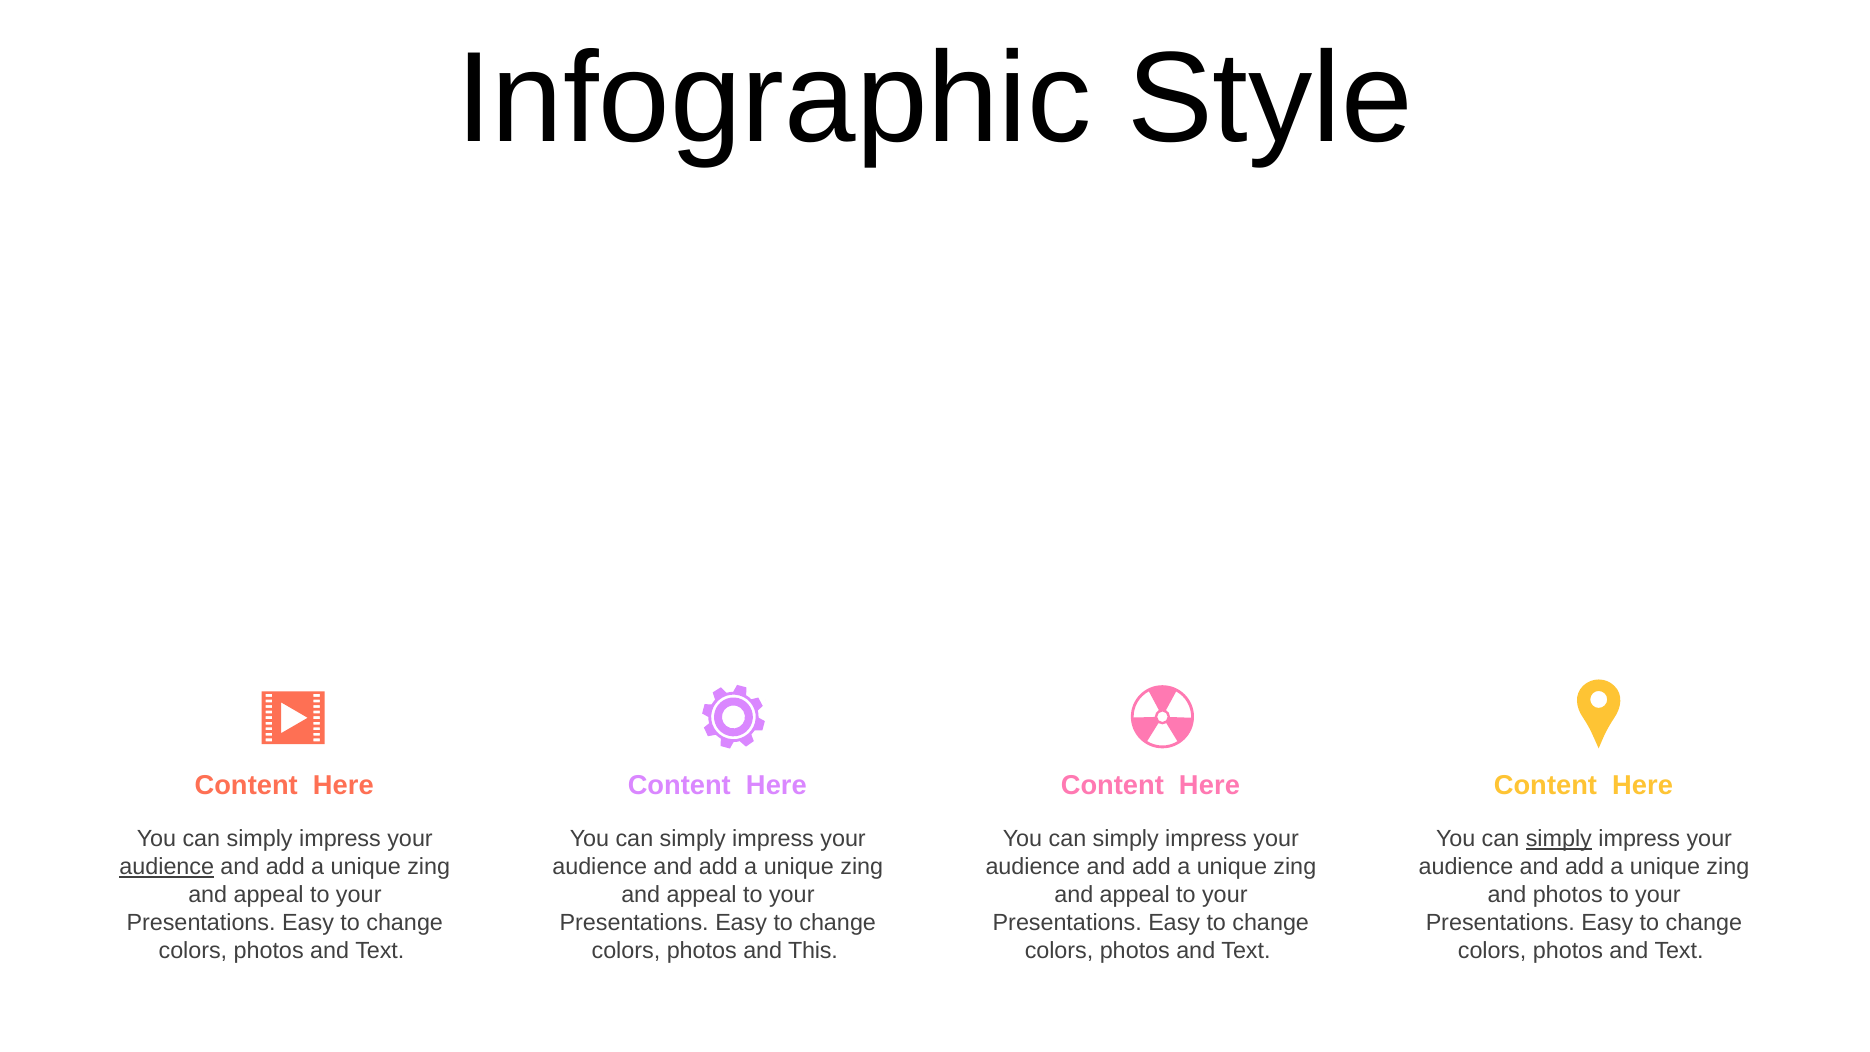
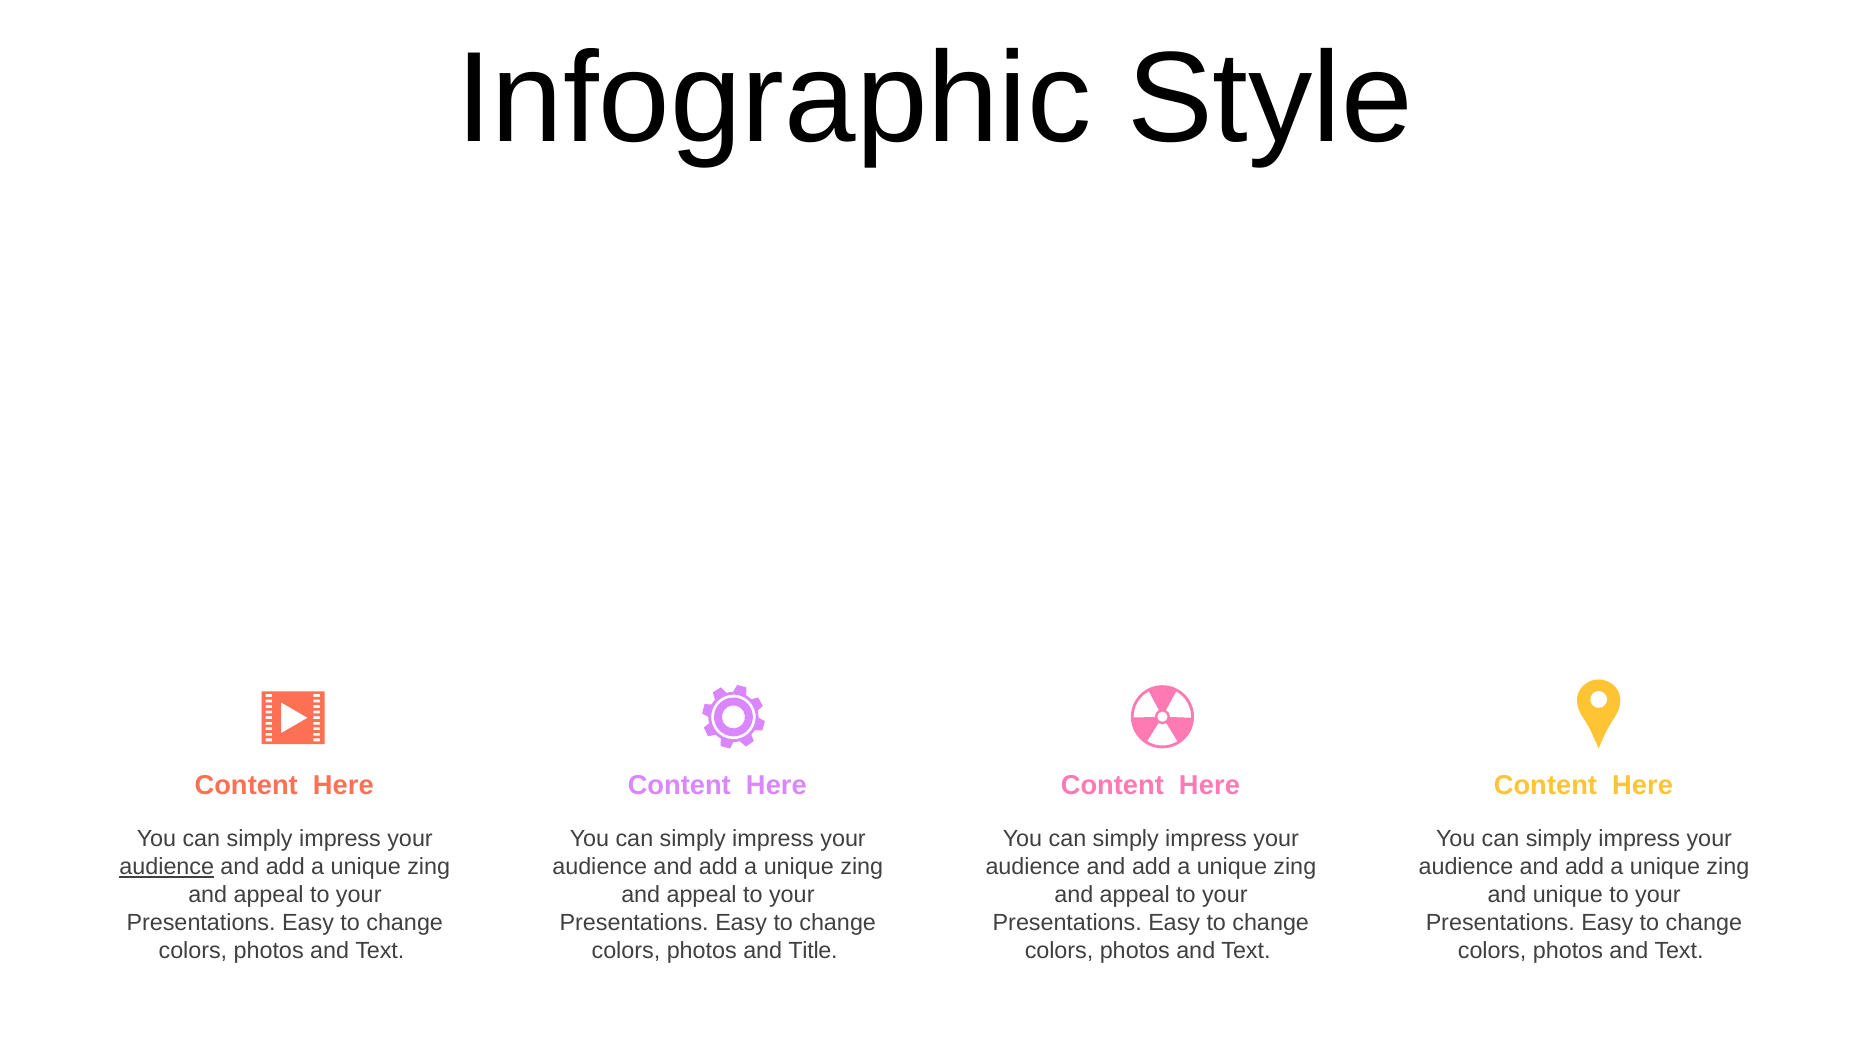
simply underline: present -> none (1559, 839)
and photos: photos -> unique (1568, 895)
This: This -> Title (813, 951)
